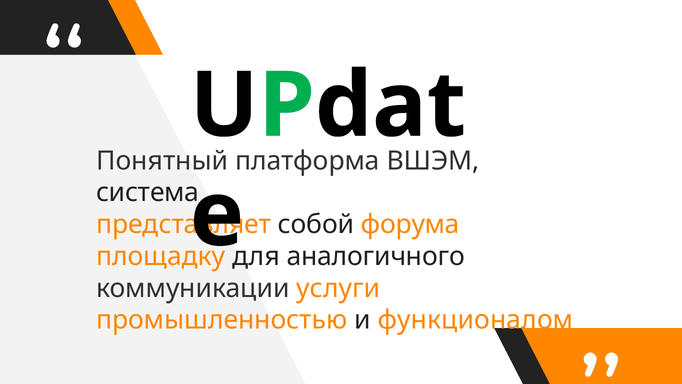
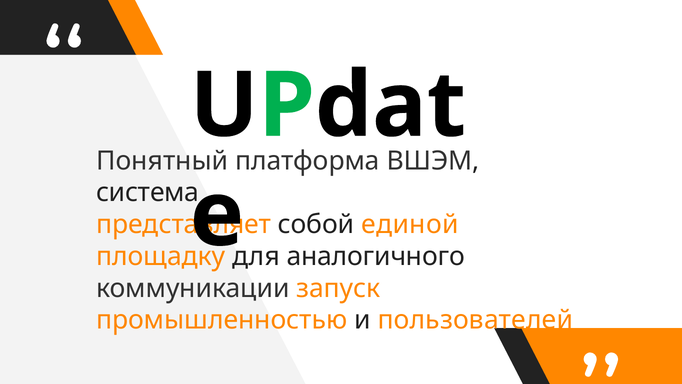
форума: форума -> единой (410, 224)
услуги: услуги -> запуск (338, 288)
функционалом: функционалом -> пользователей (475, 320)
